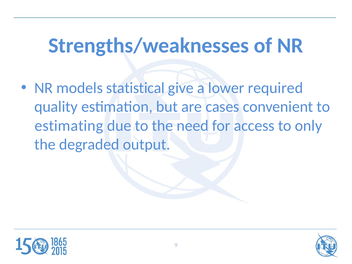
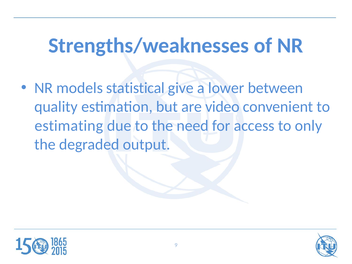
required: required -> between (275, 88)
cases: cases -> video (222, 107)
